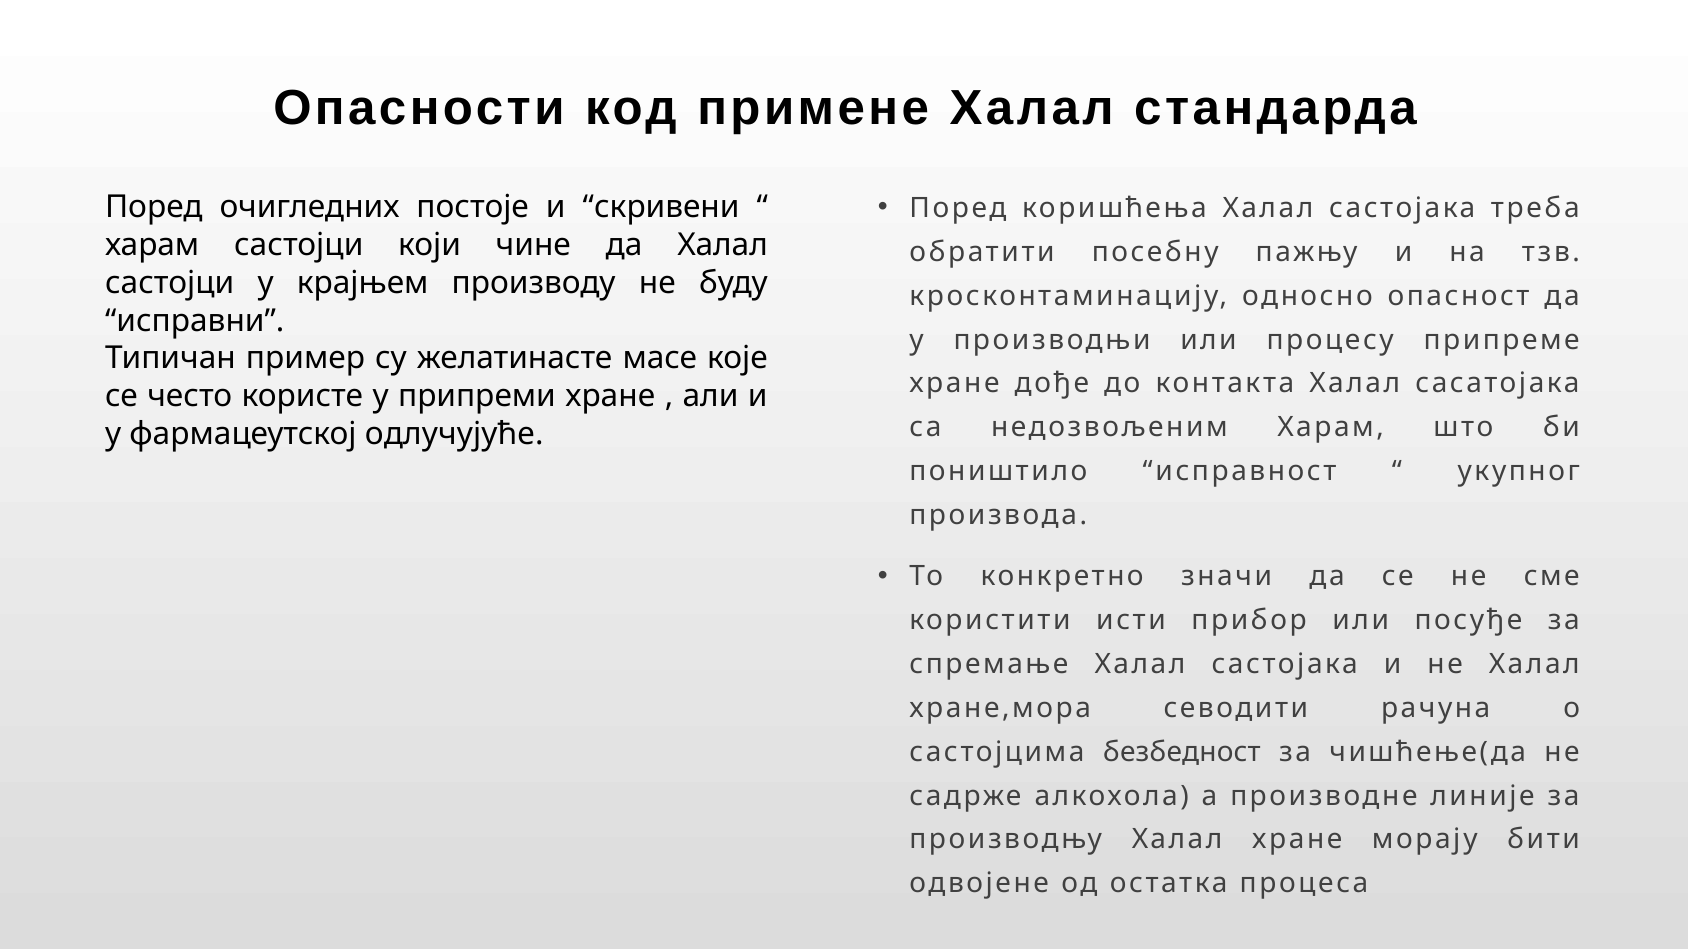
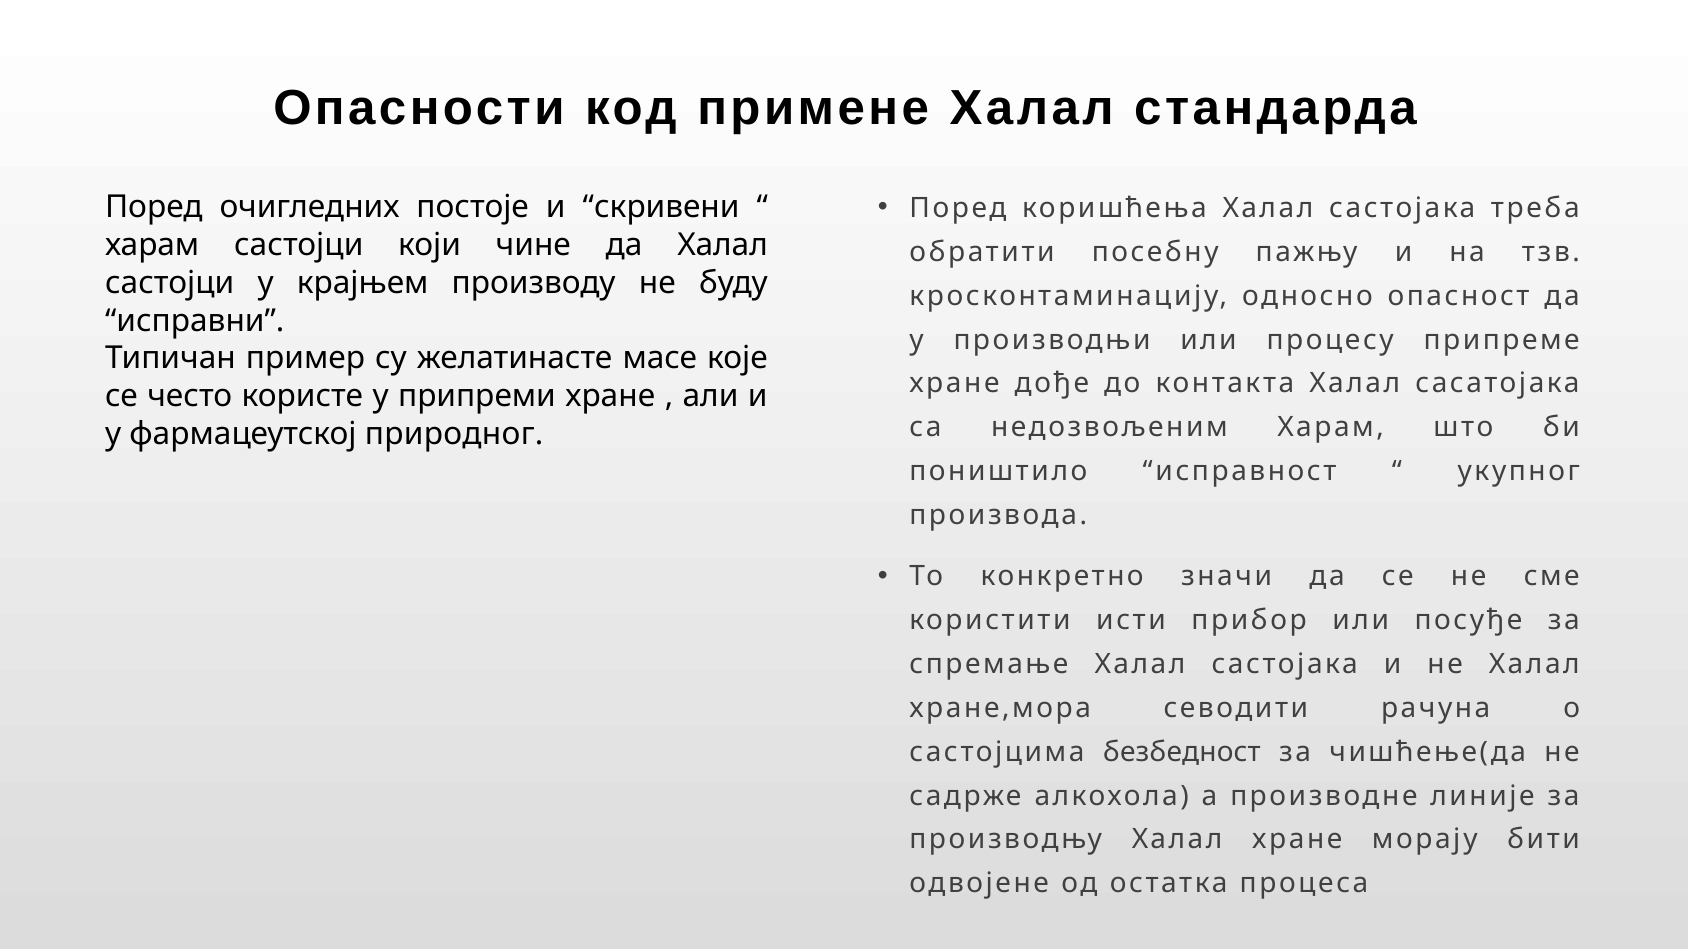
одлучујуће: одлучујуће -> природног (454, 435)
